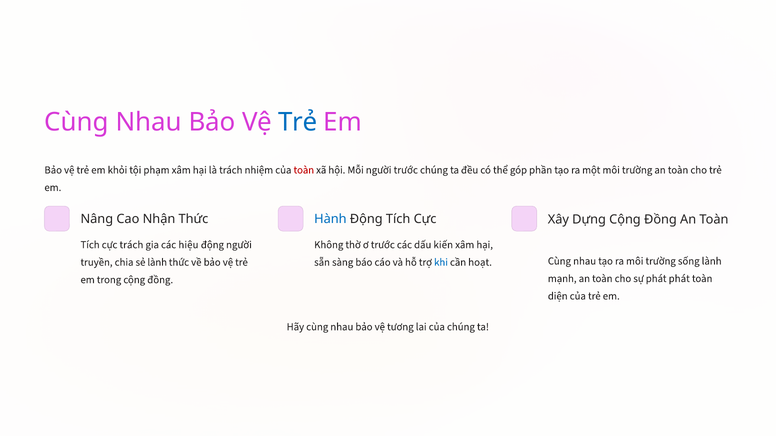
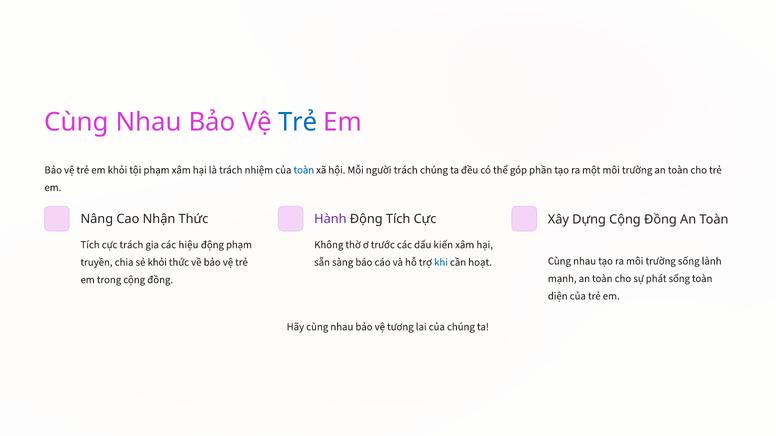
toàn colour: red -> blue (304, 170)
người trước: trước -> trách (406, 170)
Hành colour: blue -> purple (330, 220)
động người: người -> phạm (239, 245)
sẻ lành: lành -> khỏi (157, 262)
phát phát: phát -> sống (679, 279)
